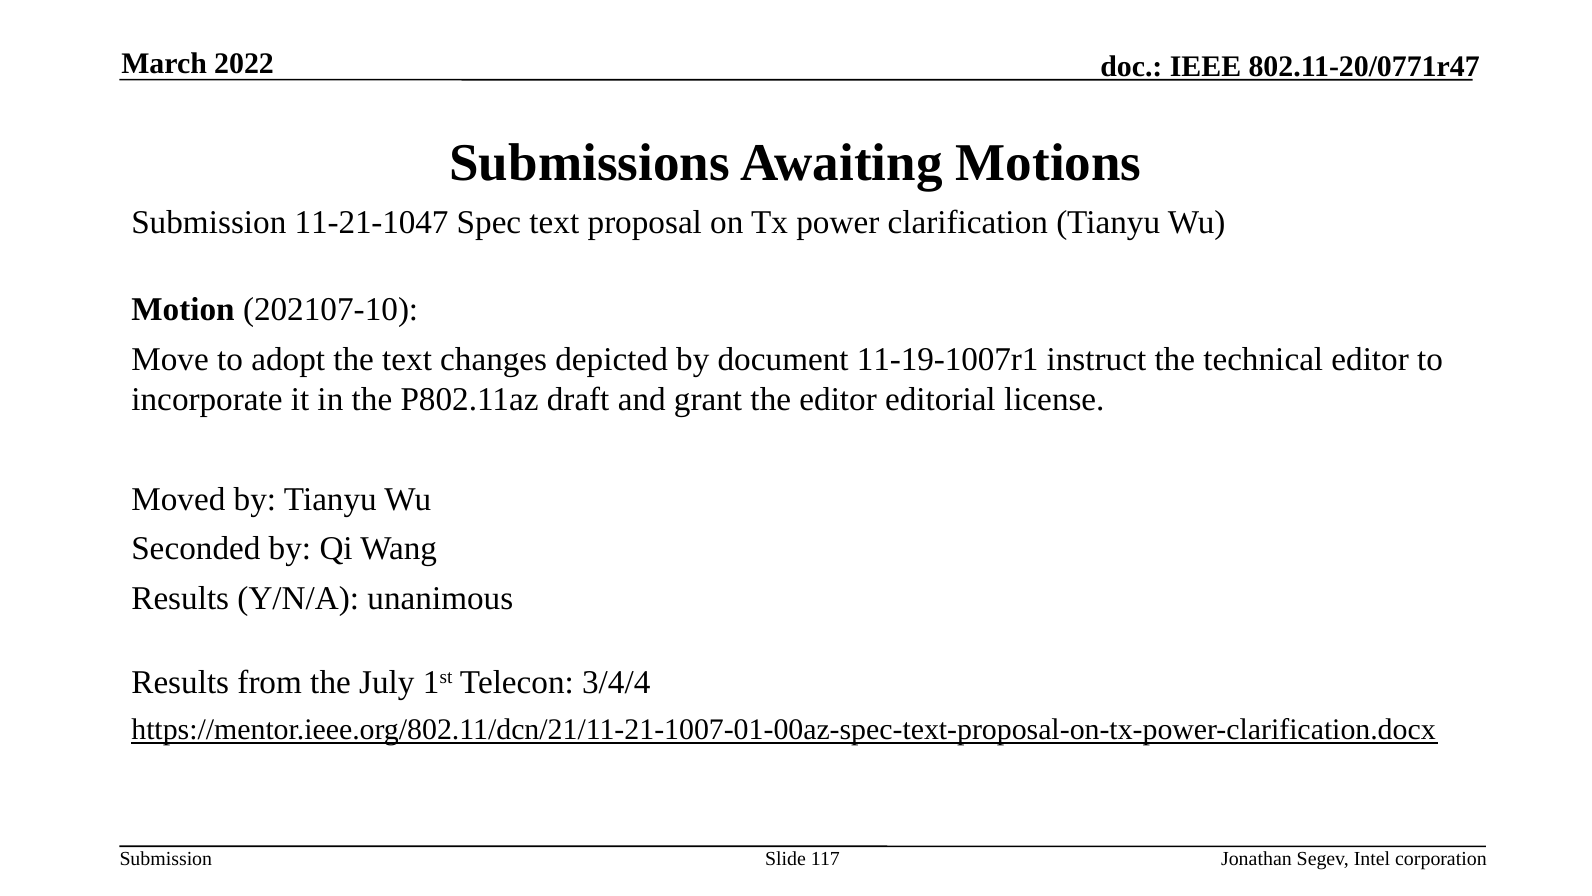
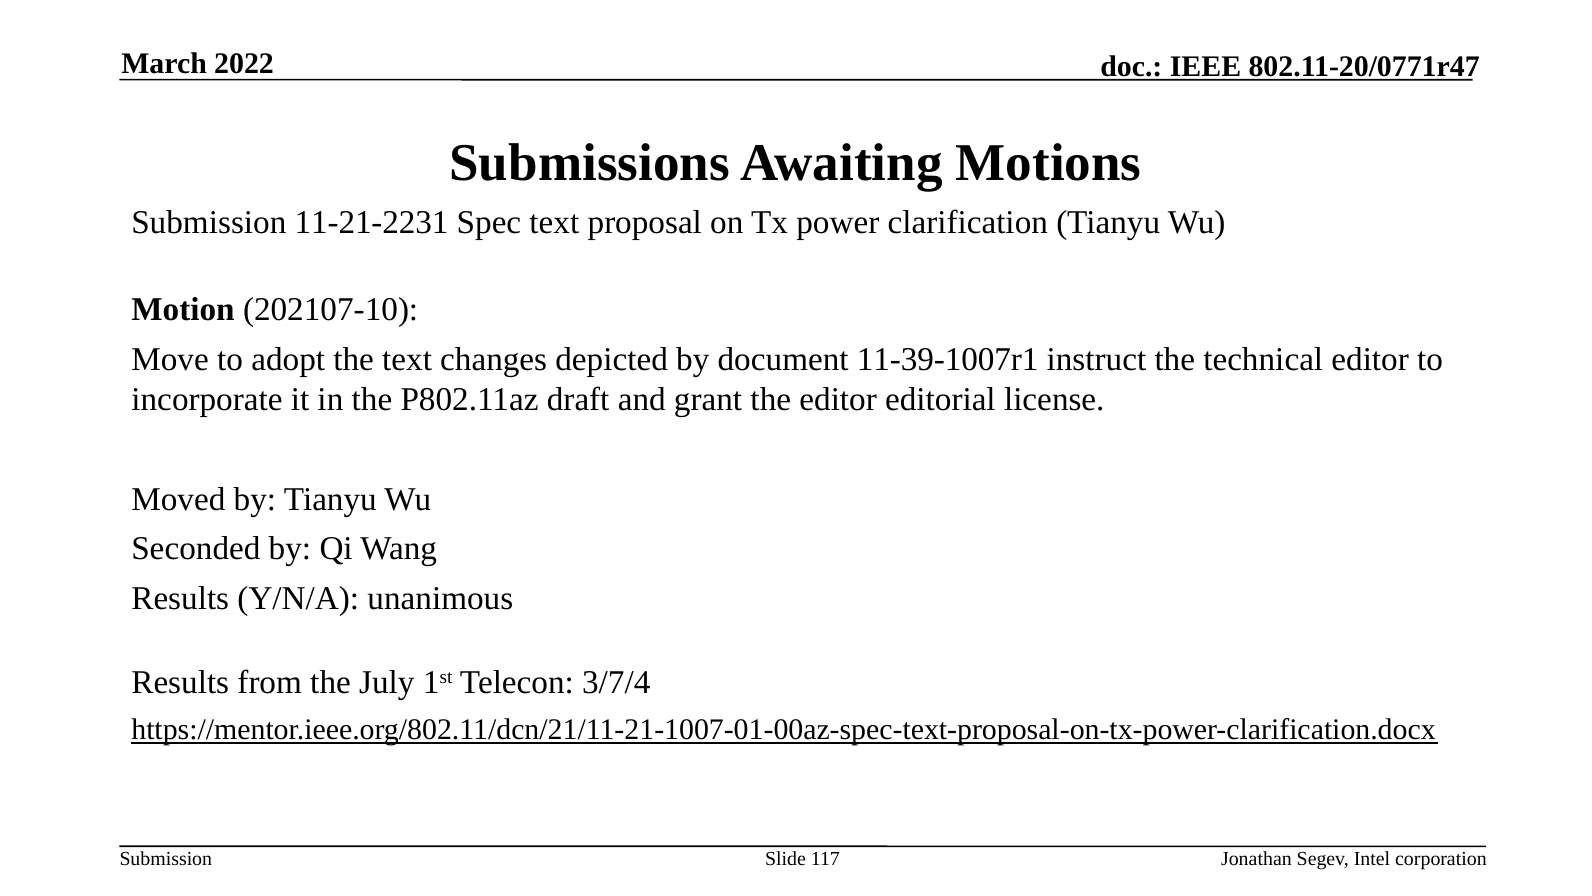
11-21-1047: 11-21-1047 -> 11-21-2231 (372, 222)
11-19-1007r1: 11-19-1007r1 -> 11-39-1007r1 (948, 360)
3/4/4: 3/4/4 -> 3/7/4 (616, 682)
